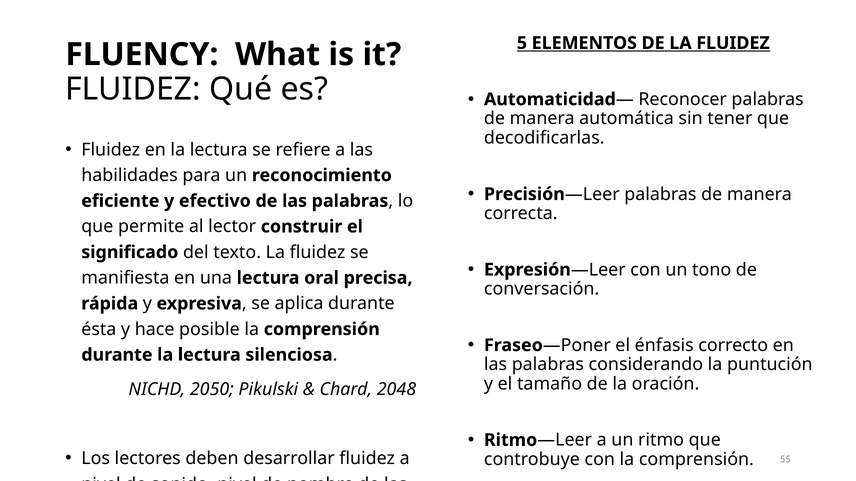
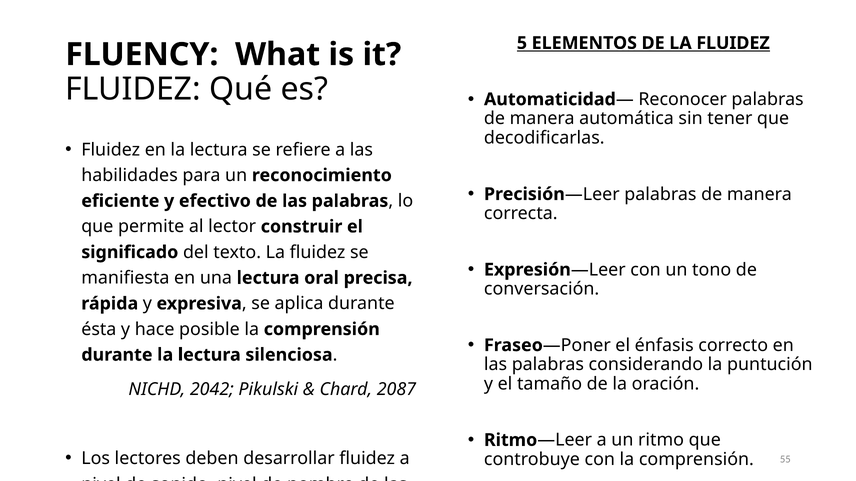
2050: 2050 -> 2042 (212, 390)
2048: 2048 -> 2087 (396, 390)
